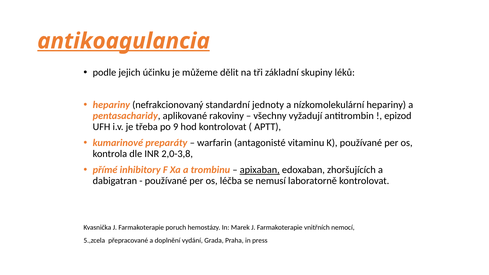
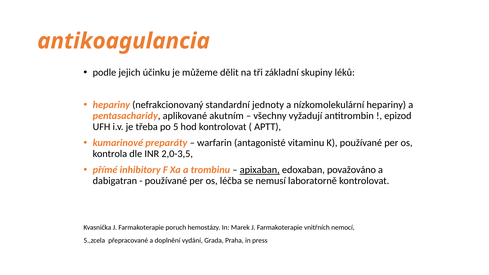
antikoagulancia underline: present -> none (124, 41)
rakoviny: rakoviny -> akutním (227, 116)
9: 9 -> 5 (176, 127)
2,0-3,8: 2,0-3,8 -> 2,0-3,5 (177, 154)
zhoršujících: zhoršujících -> považováno (351, 170)
